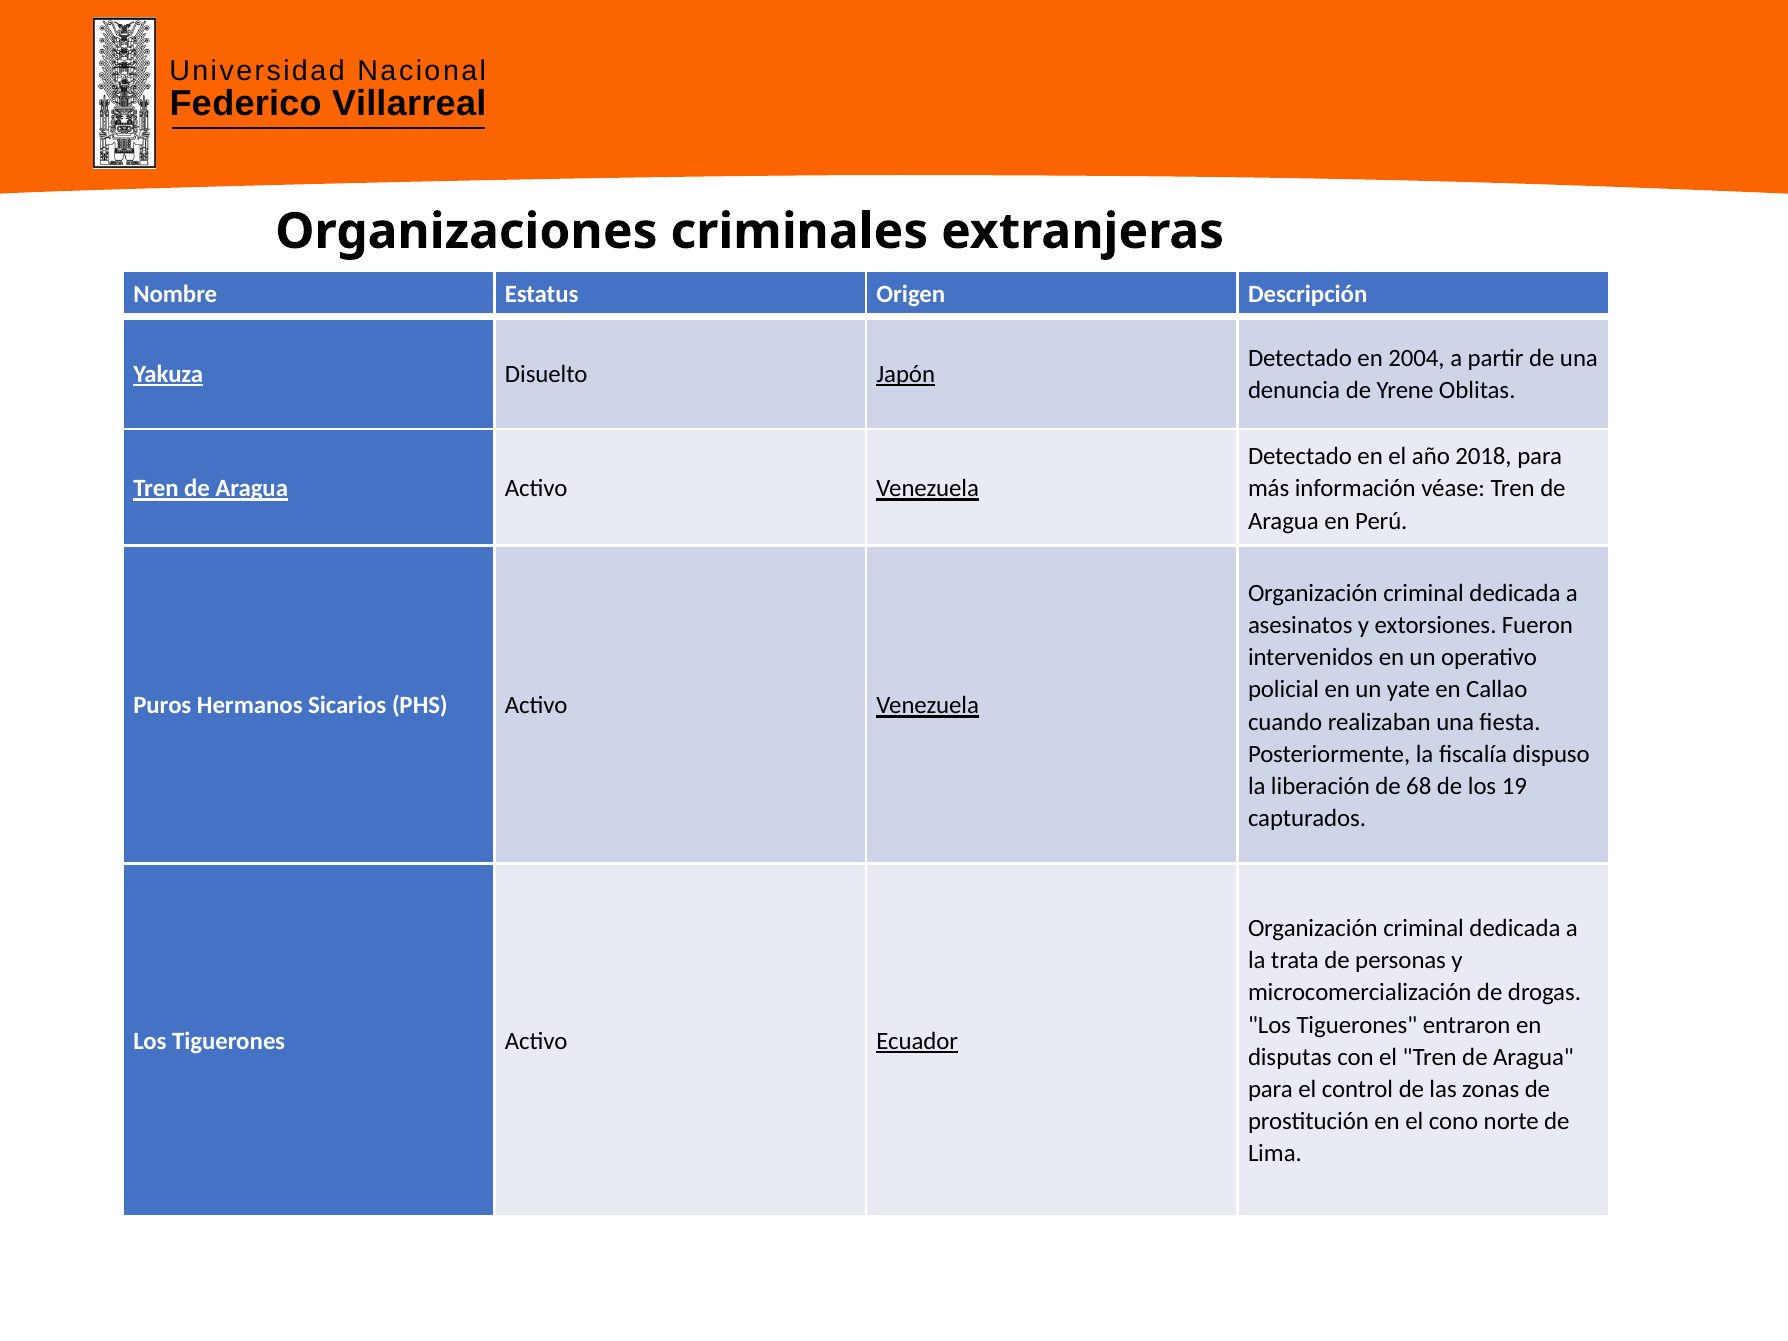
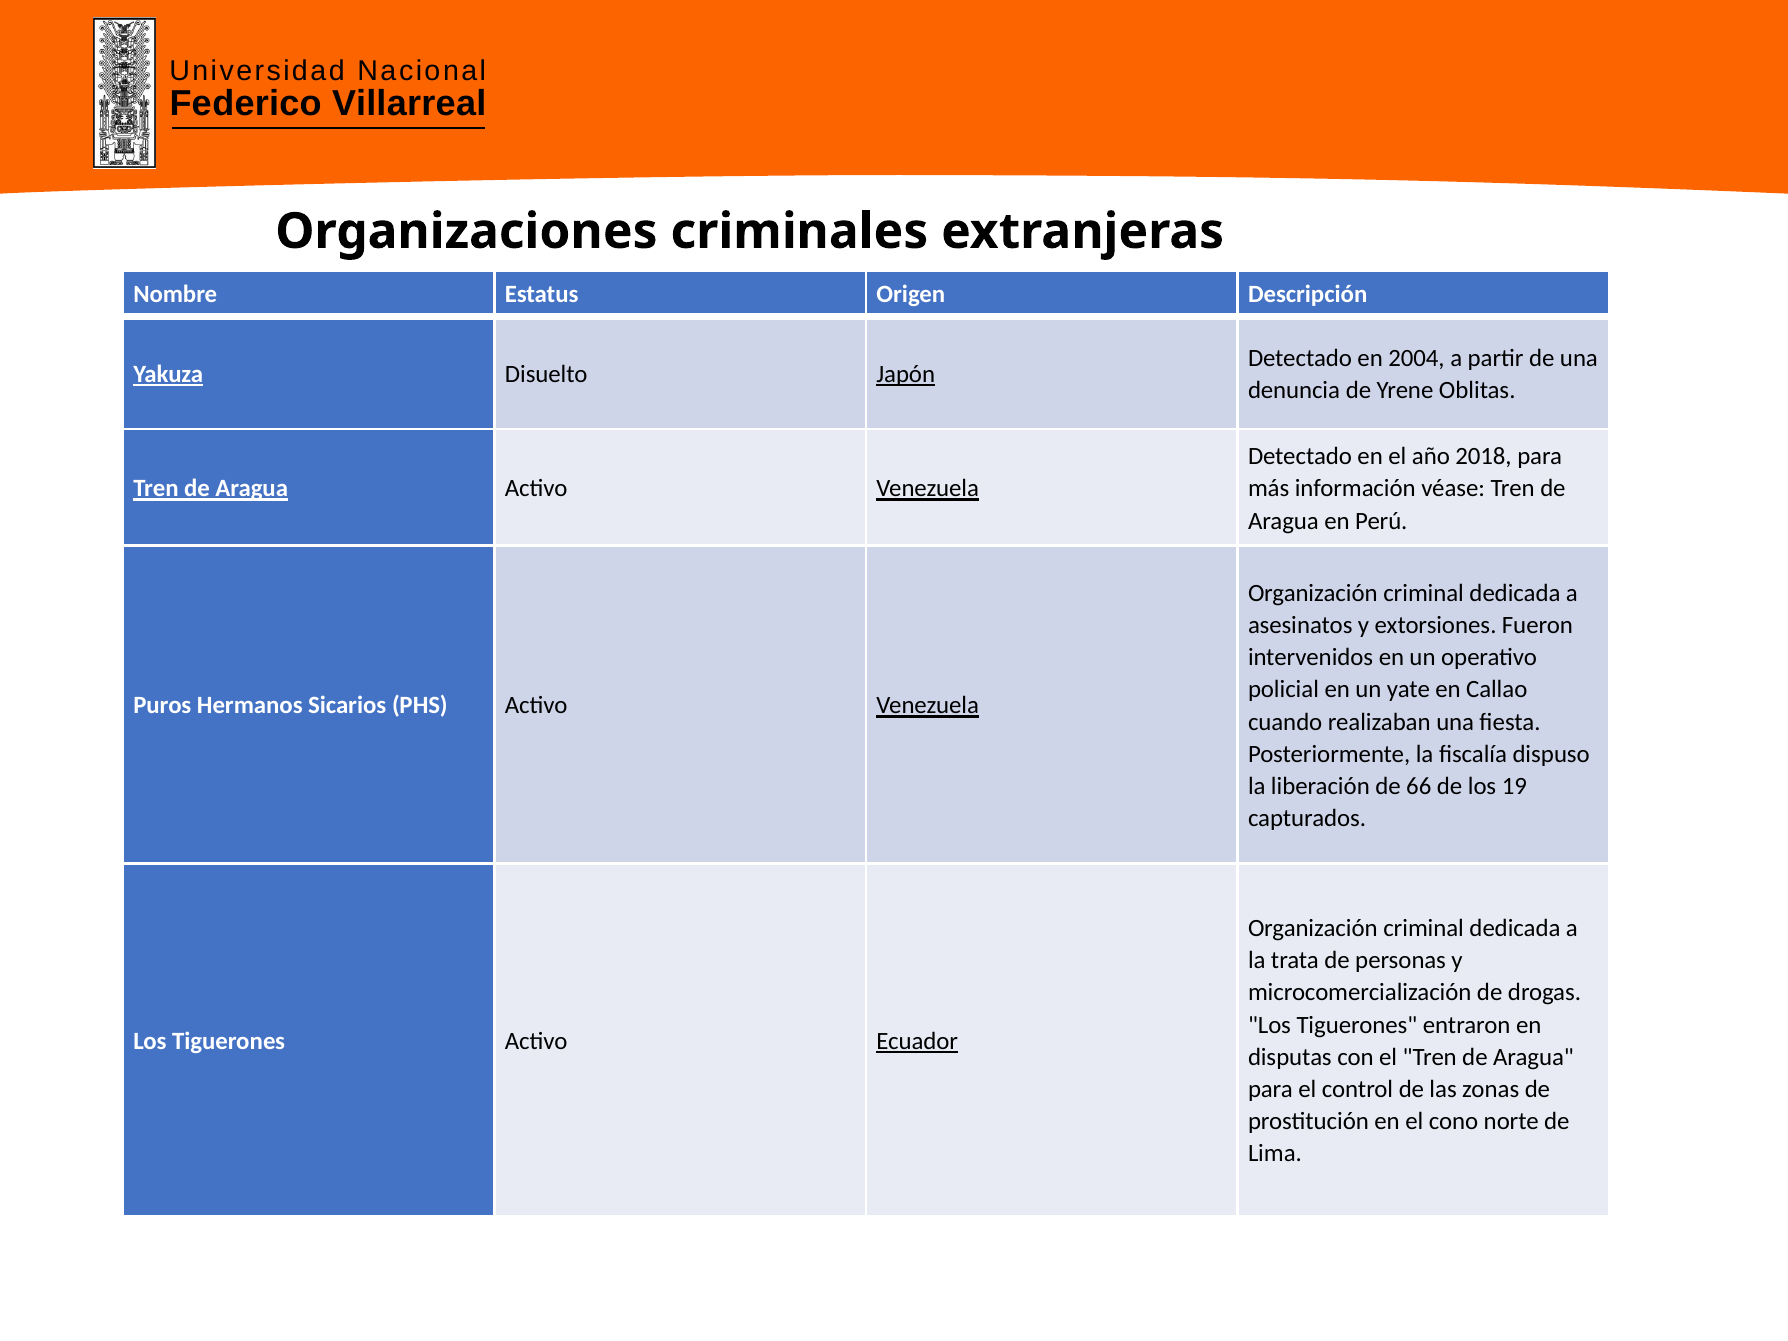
68: 68 -> 66 (1419, 786)
